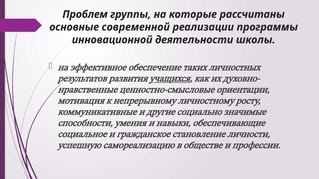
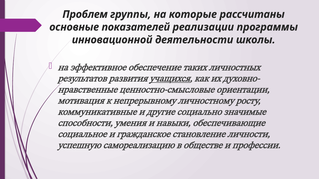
современной: современной -> показателей (136, 27)
